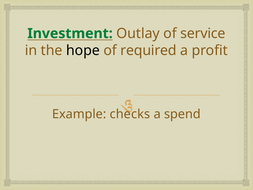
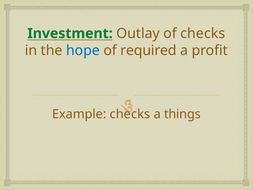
of service: service -> checks (203, 33)
hope colour: black -> blue (83, 50)
spend: spend -> things (182, 114)
